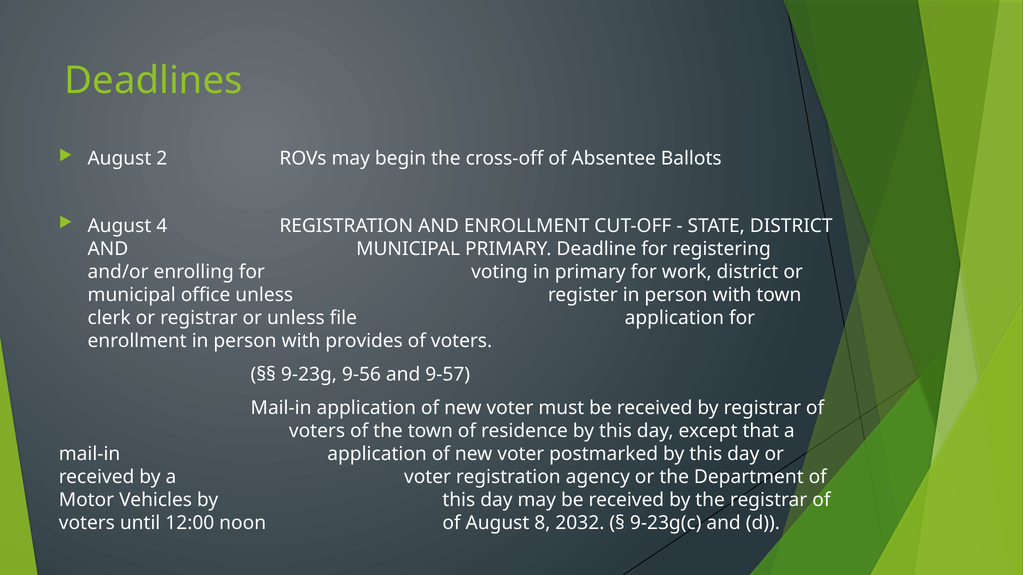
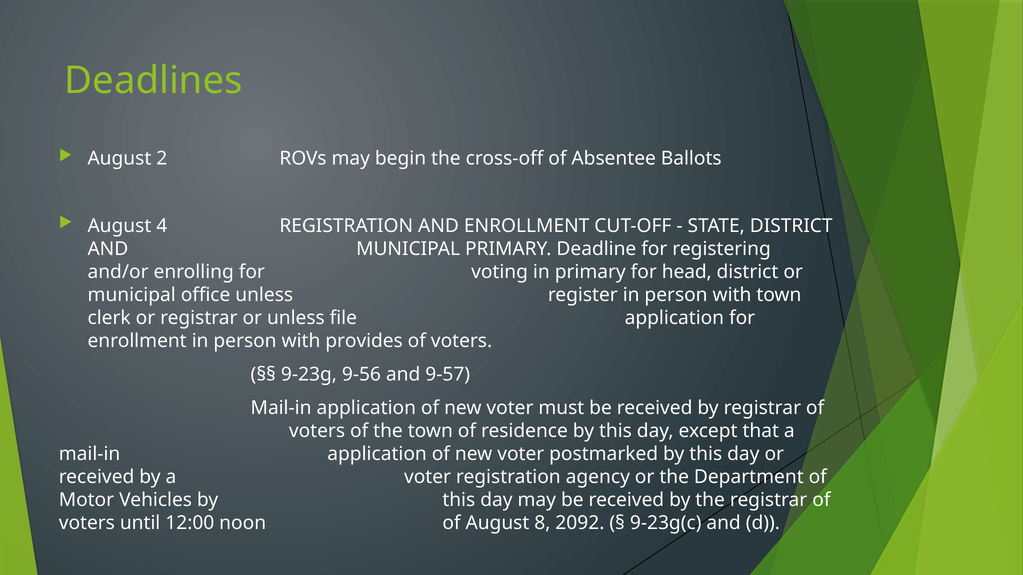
work: work -> head (687, 272)
2032: 2032 -> 2092 (580, 523)
